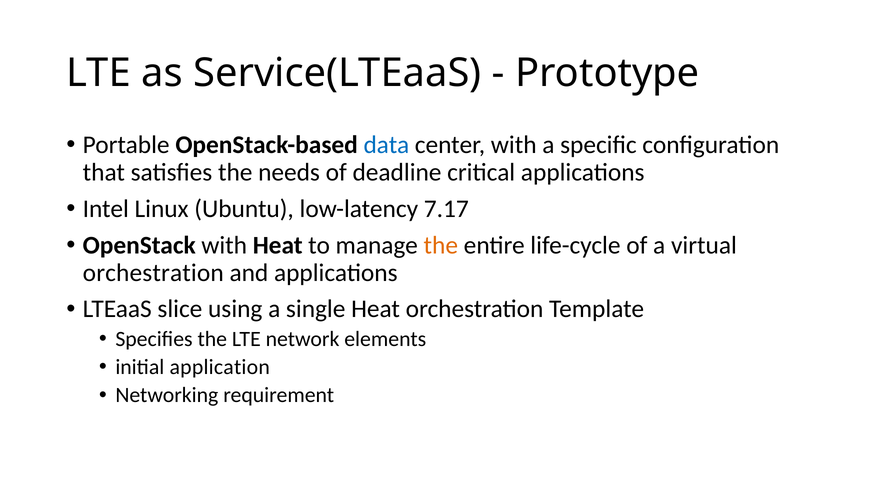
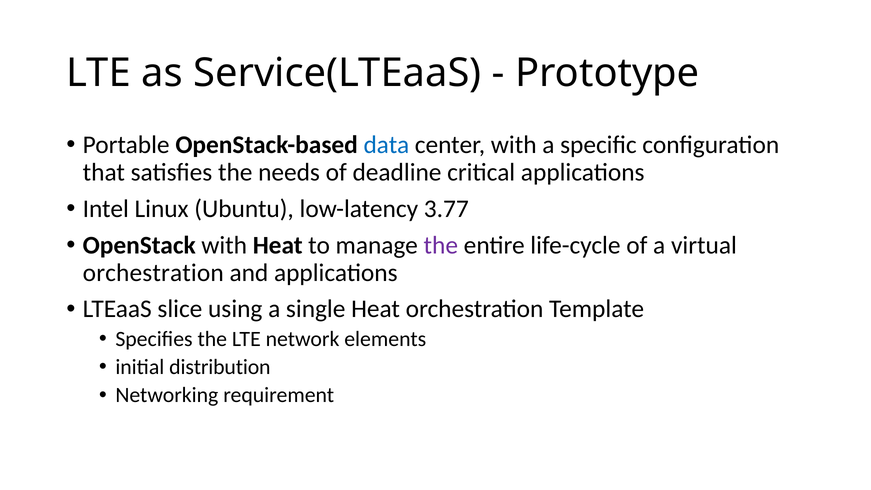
7.17: 7.17 -> 3.77 (446, 209)
the colour: orange -> purple (441, 245)
application: application -> distribution (220, 367)
